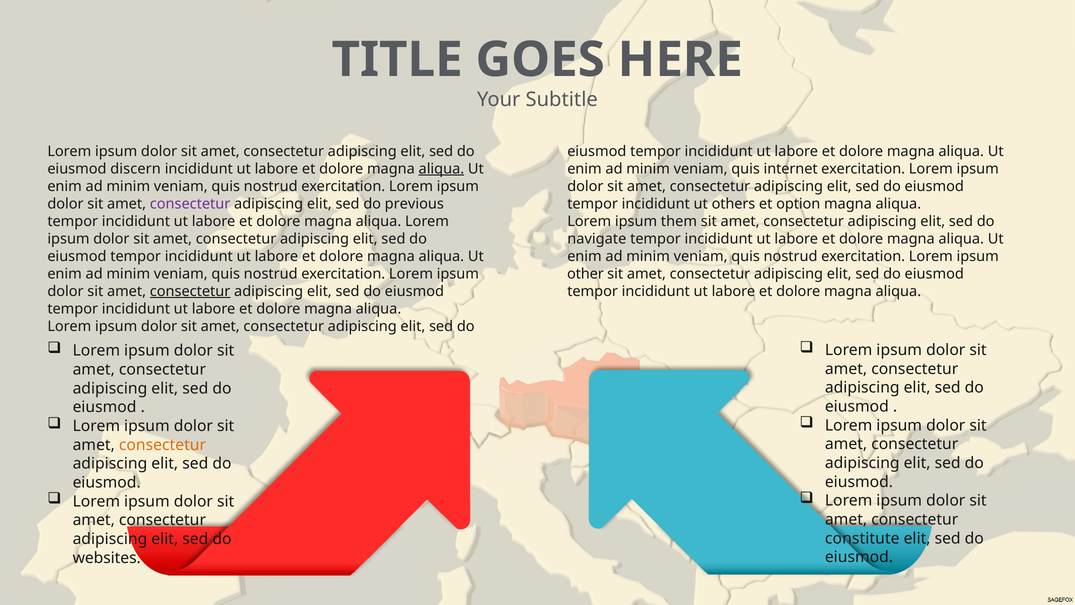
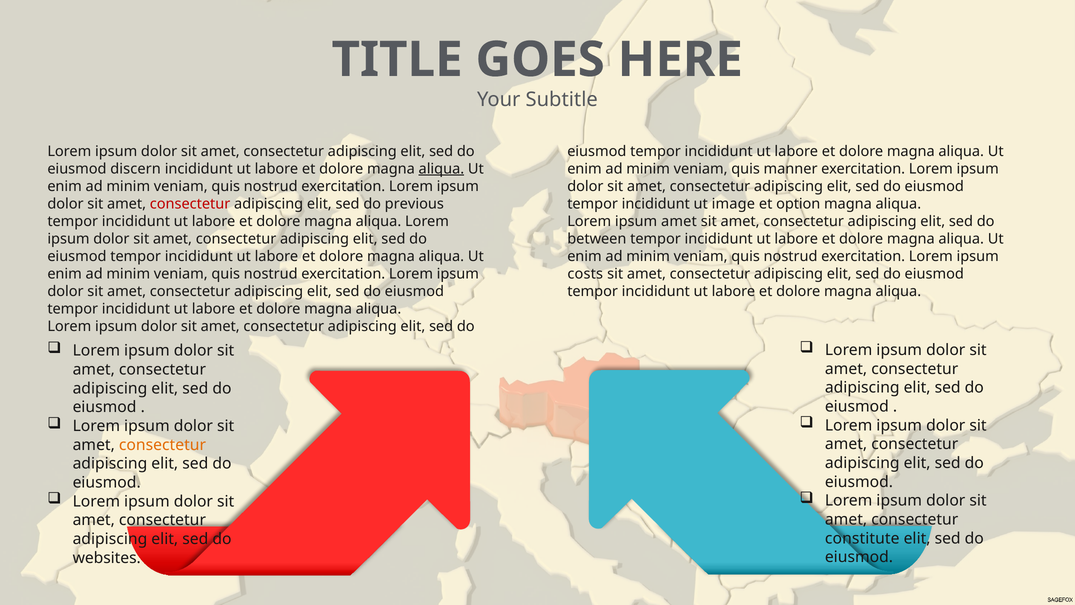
internet: internet -> manner (791, 169)
consectetur colour: purple -> red (190, 204)
others: others -> image (733, 204)
ipsum them: them -> amet (679, 221)
navigate: navigate -> between (597, 239)
other: other -> costs (585, 274)
consectetur underline: present -> none (190, 291)
